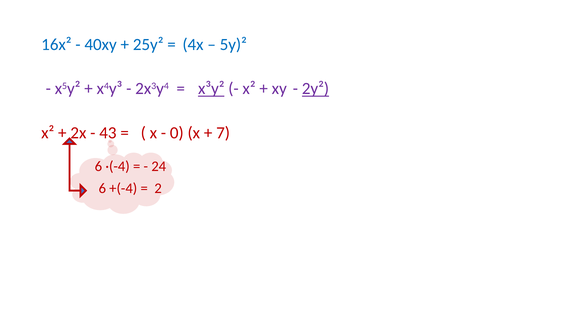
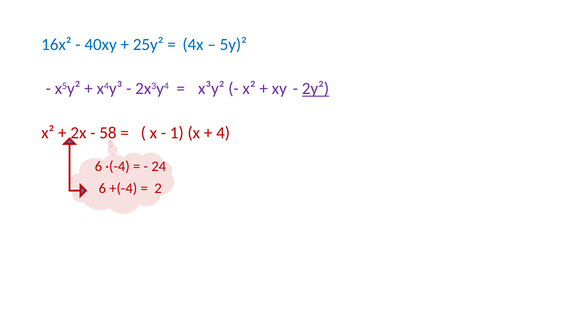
x³y² underline: present -> none (211, 89)
43: 43 -> 58 (108, 133)
0: 0 -> 1 (177, 133)
7: 7 -> 4 (223, 133)
